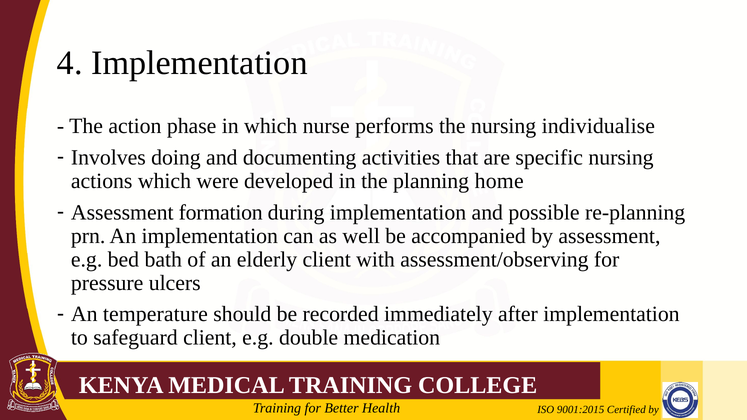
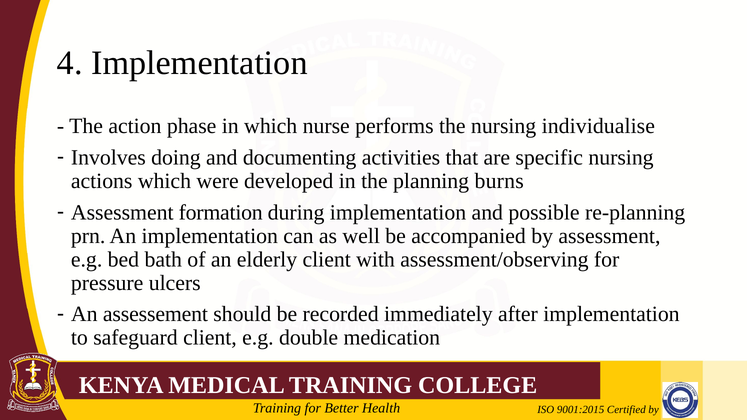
home: home -> burns (499, 181)
temperature: temperature -> assessement (156, 314)
